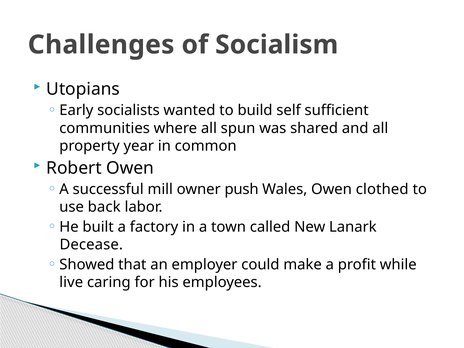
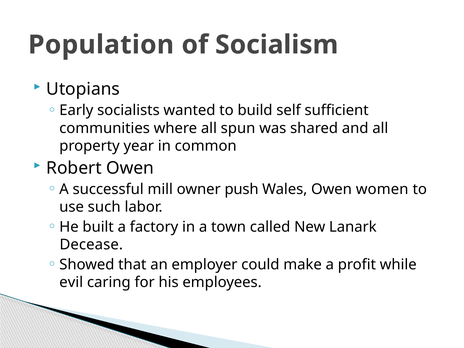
Challenges: Challenges -> Population (101, 45)
clothed: clothed -> women (382, 189)
back: back -> such (104, 207)
live: live -> evil (71, 282)
